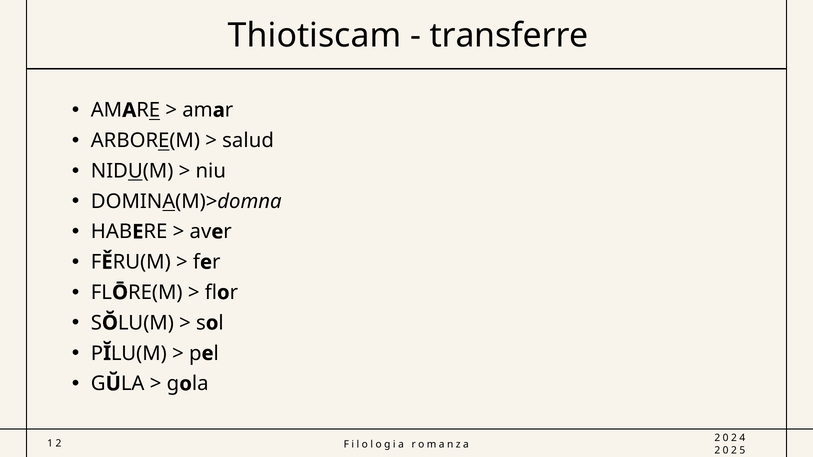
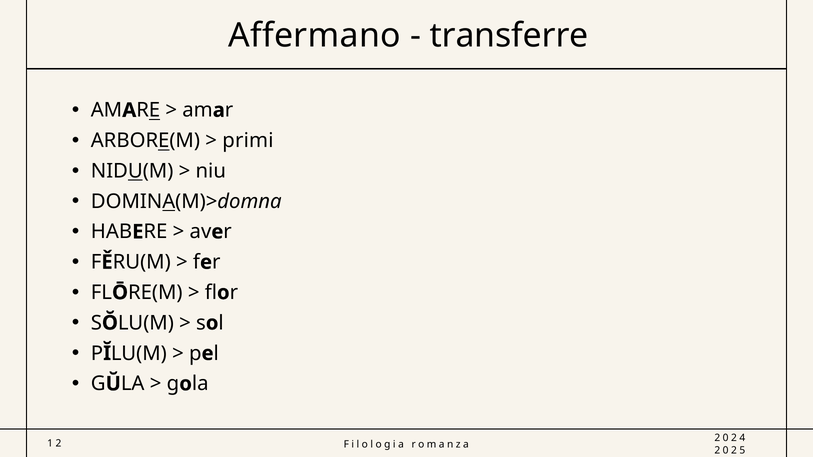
Thiotiscam: Thiotiscam -> Affermano (314, 36)
salud: salud -> primi (248, 141)
